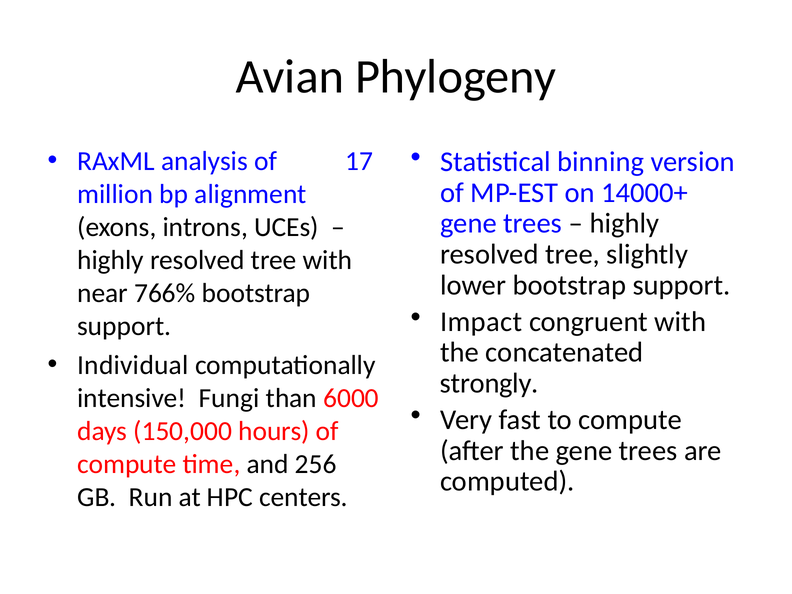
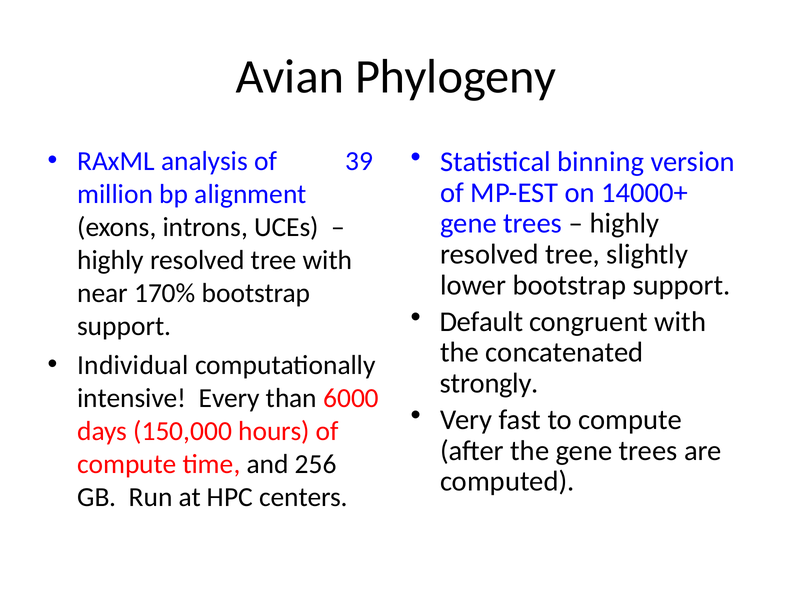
17: 17 -> 39 (359, 161)
766%: 766% -> 170% (165, 293)
Impact: Impact -> Default (481, 322)
Fungi: Fungi -> Every (229, 398)
